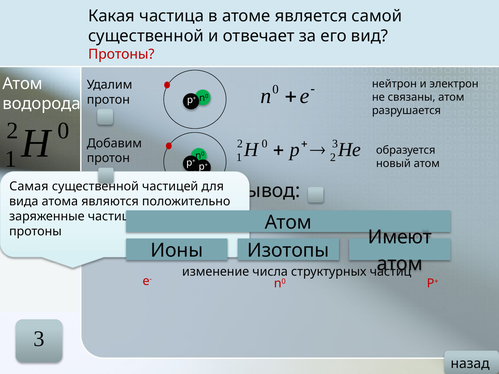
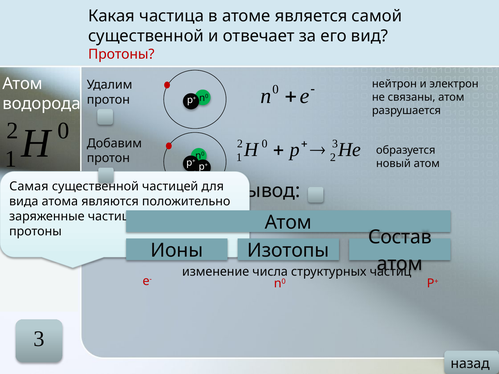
Имеют: Имеют -> Состав (400, 237)
